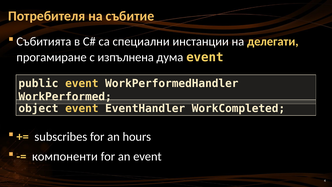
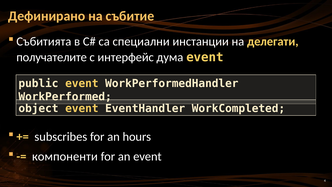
Потребителя: Потребителя -> Дефинирано (47, 16)
прогамиране: прогамиране -> получателите (52, 57)
изпълнена: изпълнена -> интерфейс (126, 57)
